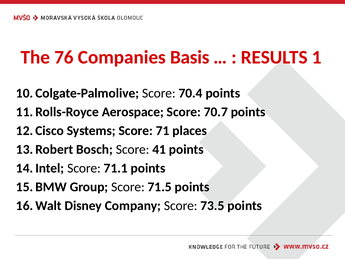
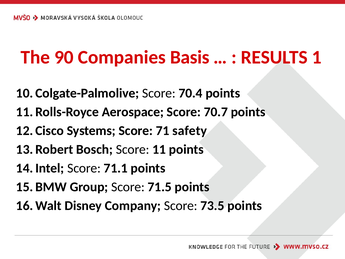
76: 76 -> 90 (64, 57)
places: places -> safety (190, 131)
41: 41 -> 11 (159, 149)
